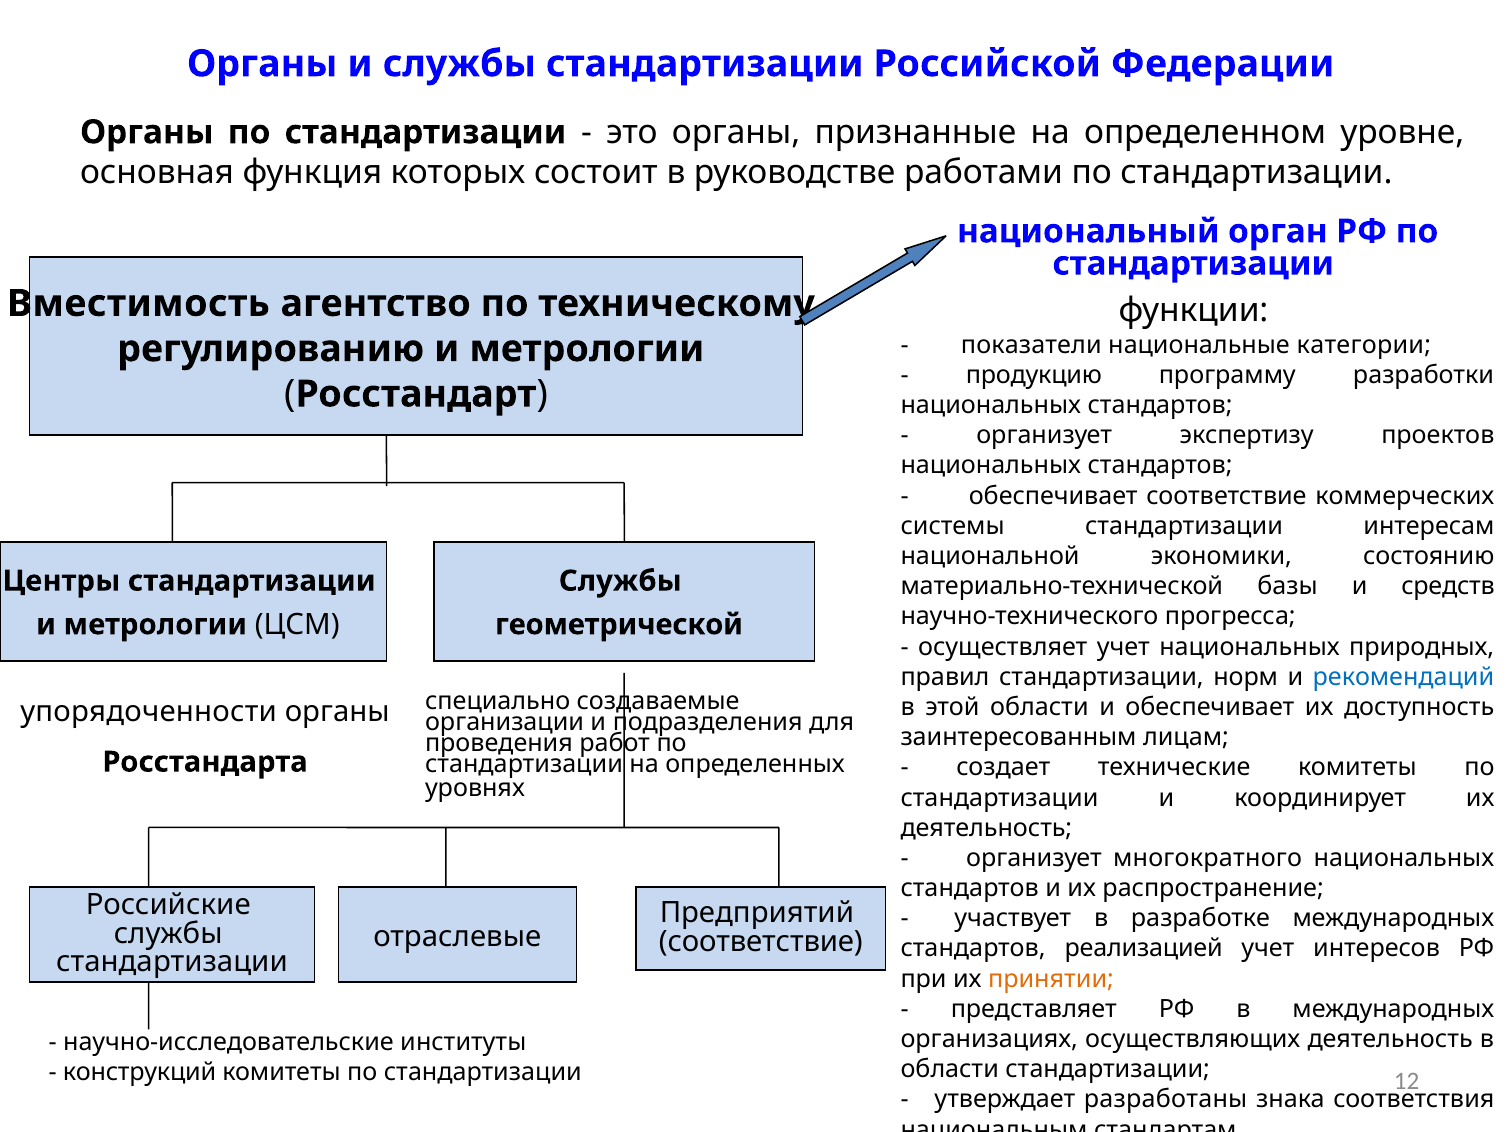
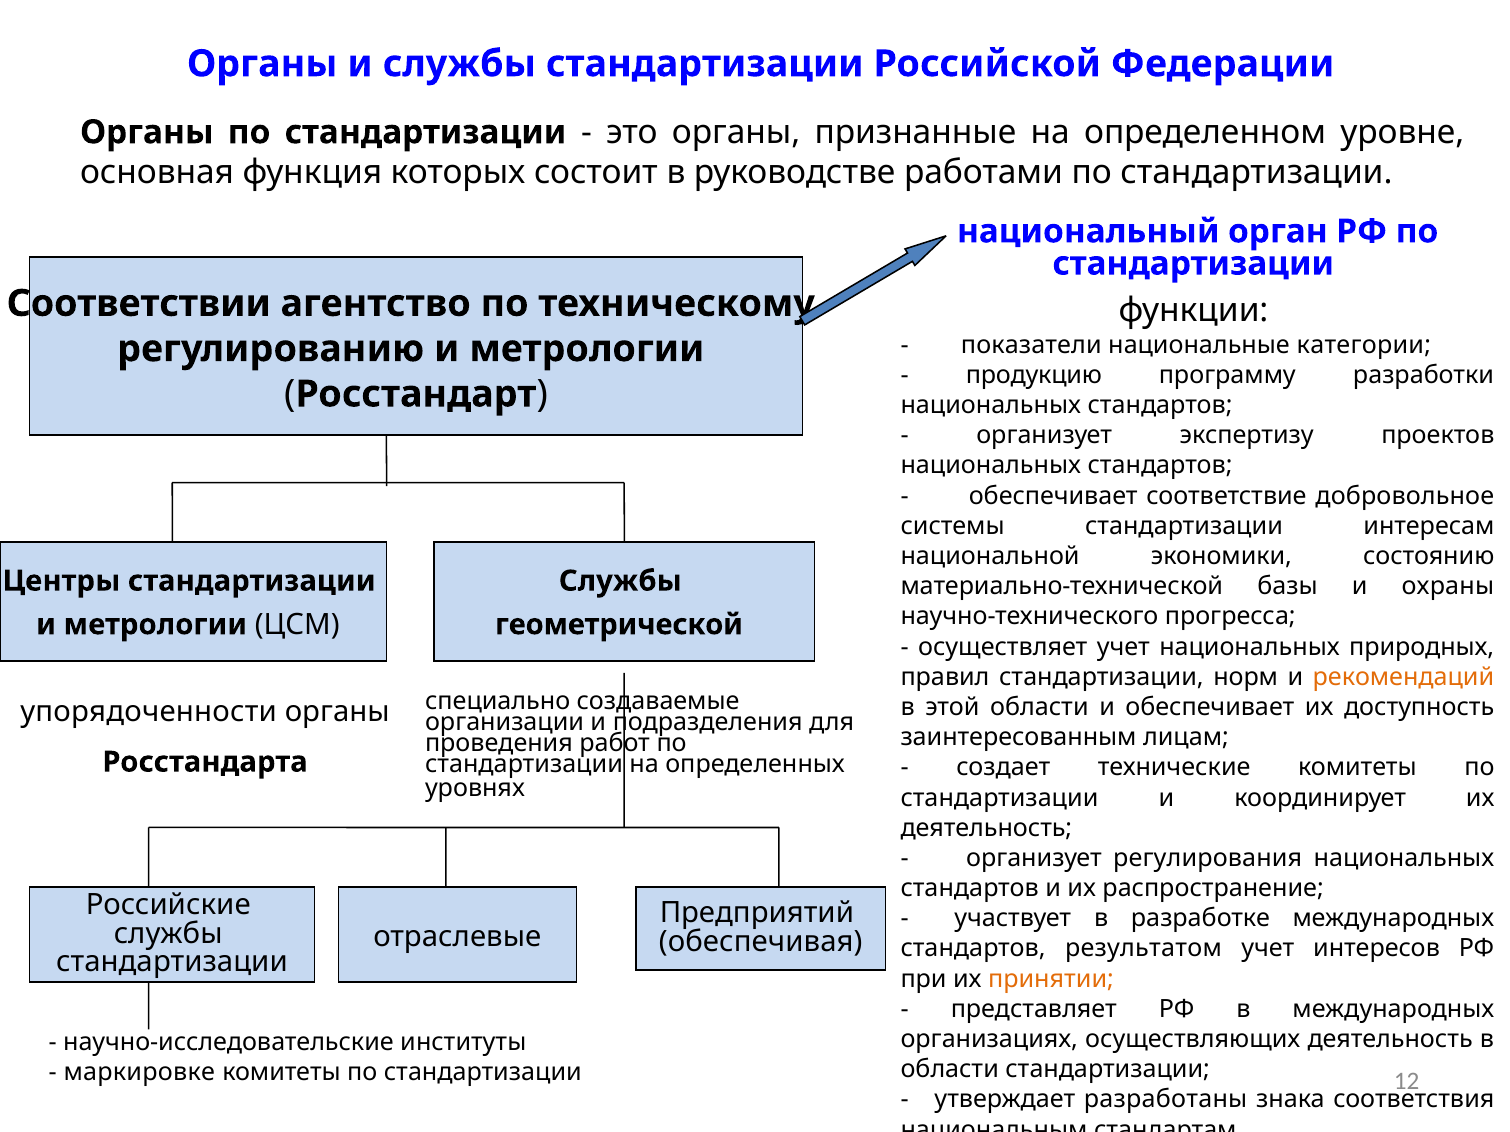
Вместимость: Вместимость -> Соответствии (139, 304)
коммерческих: коммерческих -> добровольное (1405, 496)
средств: средств -> охраны (1448, 587)
рекомендаций colour: blue -> orange (1403, 677)
многократного: многократного -> регулирования (1208, 858)
соответствие: соответствие -> обеспечивая (761, 942)
реализацией: реализацией -> результатом (1143, 949)
конструкций: конструкций -> маркировке (139, 1073)
